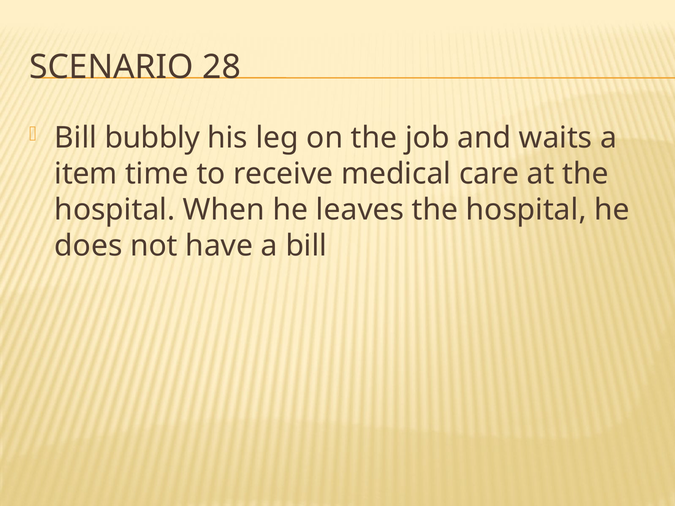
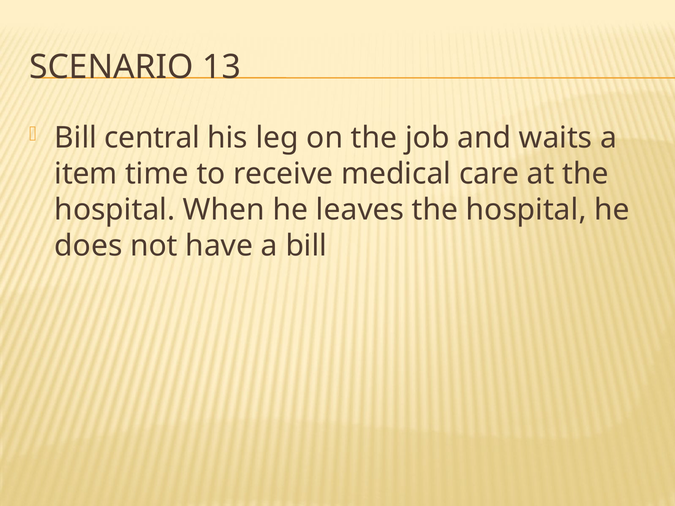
28: 28 -> 13 (222, 67)
bubbly: bubbly -> central (152, 138)
